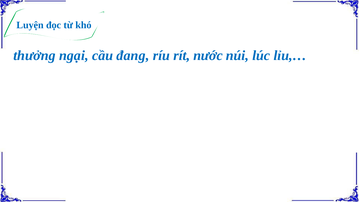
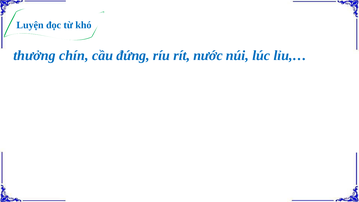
ngại: ngại -> chín (74, 56)
đang: đang -> đứng (133, 56)
